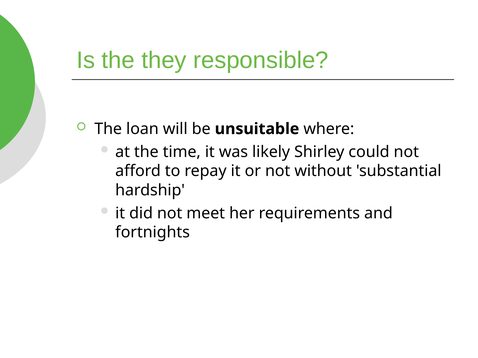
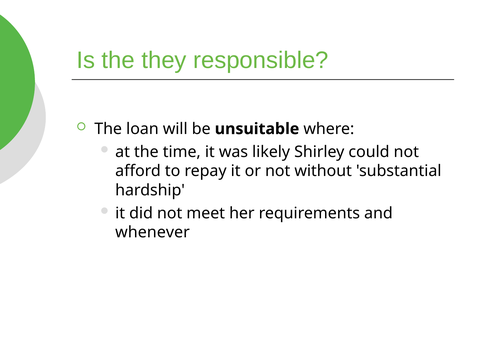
fortnights: fortnights -> whenever (153, 233)
